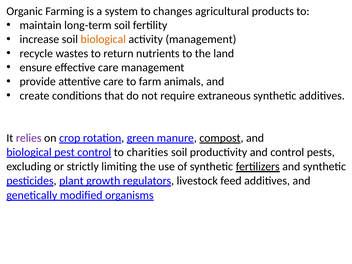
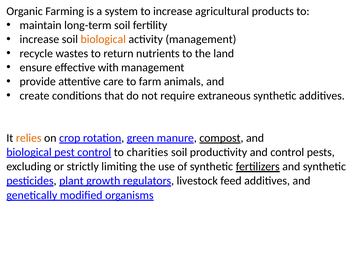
to changes: changes -> increase (173, 11)
effective care: care -> with (108, 68)
relies colour: purple -> orange (29, 138)
